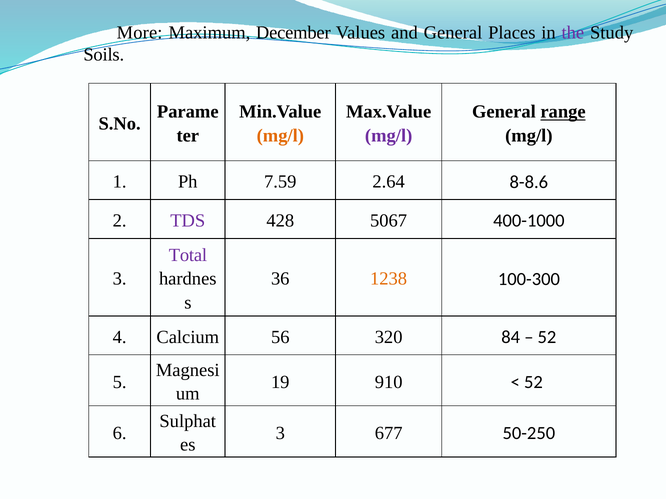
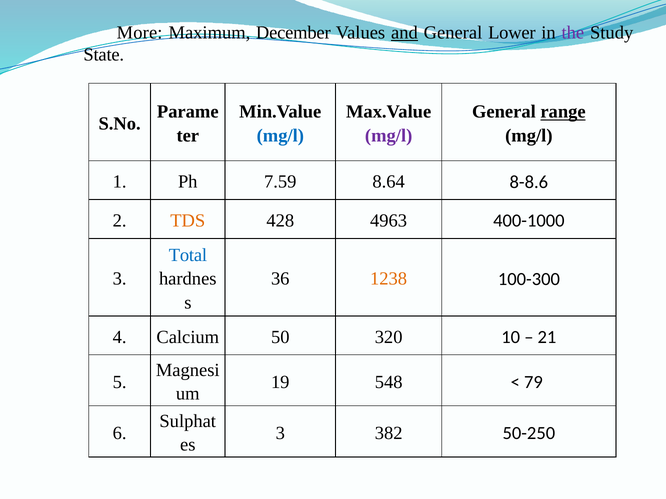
and underline: none -> present (404, 32)
Places: Places -> Lower (512, 32)
Soils: Soils -> State (104, 55)
mg/l colour: orange -> blue (280, 136)
2.64: 2.64 -> 8.64 (389, 182)
TDS colour: purple -> orange (188, 221)
5067: 5067 -> 4963 (389, 221)
Total colour: purple -> blue (188, 256)
56: 56 -> 50 (280, 337)
84: 84 -> 10 (511, 338)
52: 52 -> 21 (547, 338)
910: 910 -> 548 (389, 382)
52: 52 -> 79 (533, 383)
677: 677 -> 382 (389, 433)
